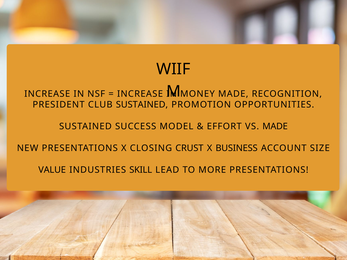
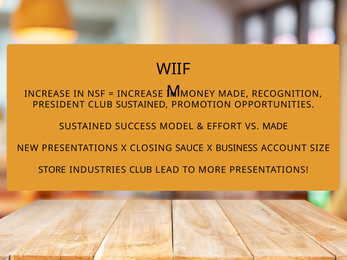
CRUST: CRUST -> SAUCE (189, 148)
VALUE: VALUE -> STORE (52, 170)
INDUSTRIES SKILL: SKILL -> CLUB (141, 170)
